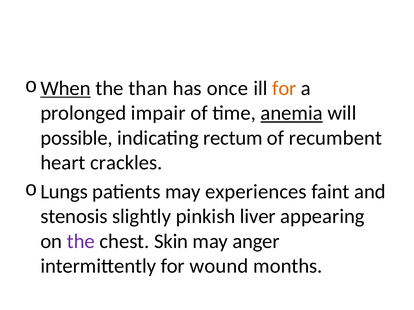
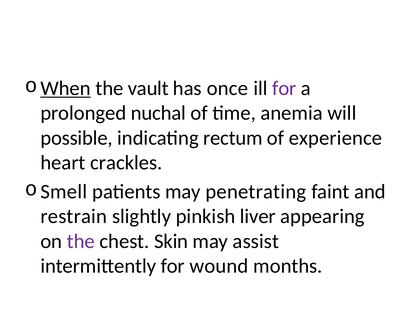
than: than -> vault (148, 88)
for colour: orange -> purple (284, 88)
impair: impair -> nuchal (158, 113)
anemia underline: present -> none (292, 113)
recumbent: recumbent -> experience (335, 138)
Lungs: Lungs -> Smell (64, 192)
experiences: experiences -> penetrating (256, 192)
stenosis: stenosis -> restrain (74, 217)
anger: anger -> assist (256, 242)
